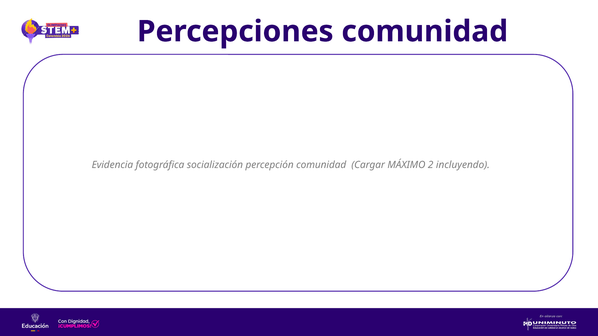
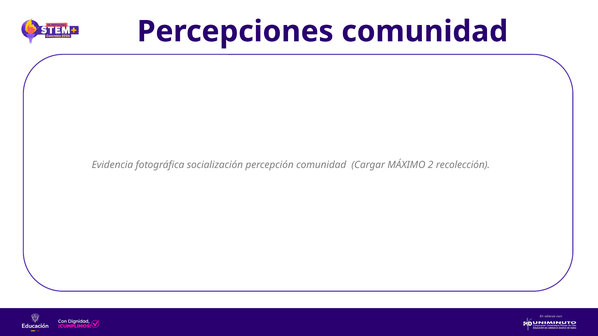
incluyendo: incluyendo -> recolección (463, 165)
